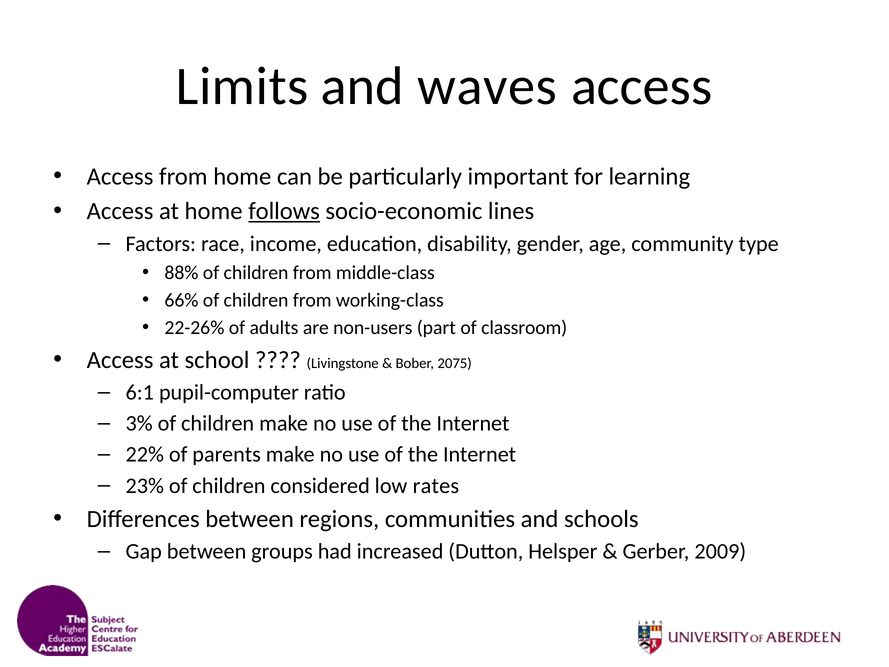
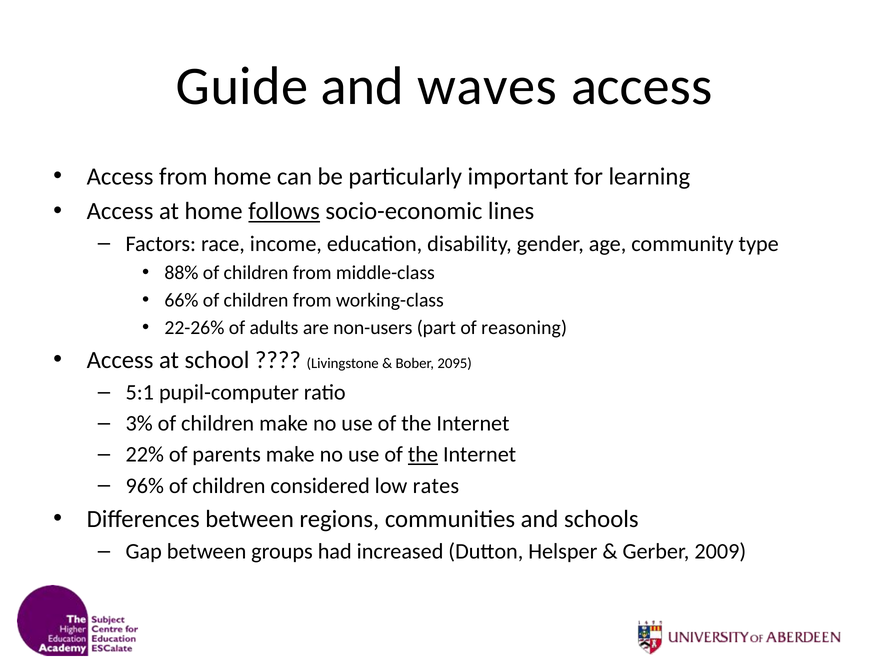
Limits: Limits -> Guide (242, 86)
classroom: classroom -> reasoning (524, 328)
2075: 2075 -> 2095 (455, 363)
6:1: 6:1 -> 5:1 (140, 392)
the underline: none -> present (423, 454)
23%: 23% -> 96% (145, 486)
